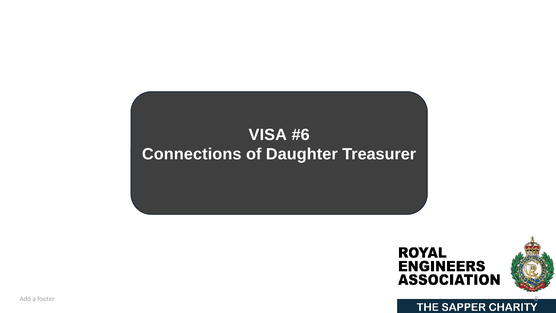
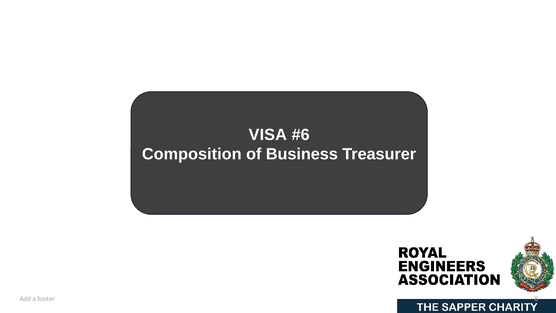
Connections: Connections -> Composition (192, 154)
Daughter: Daughter -> Business (302, 154)
